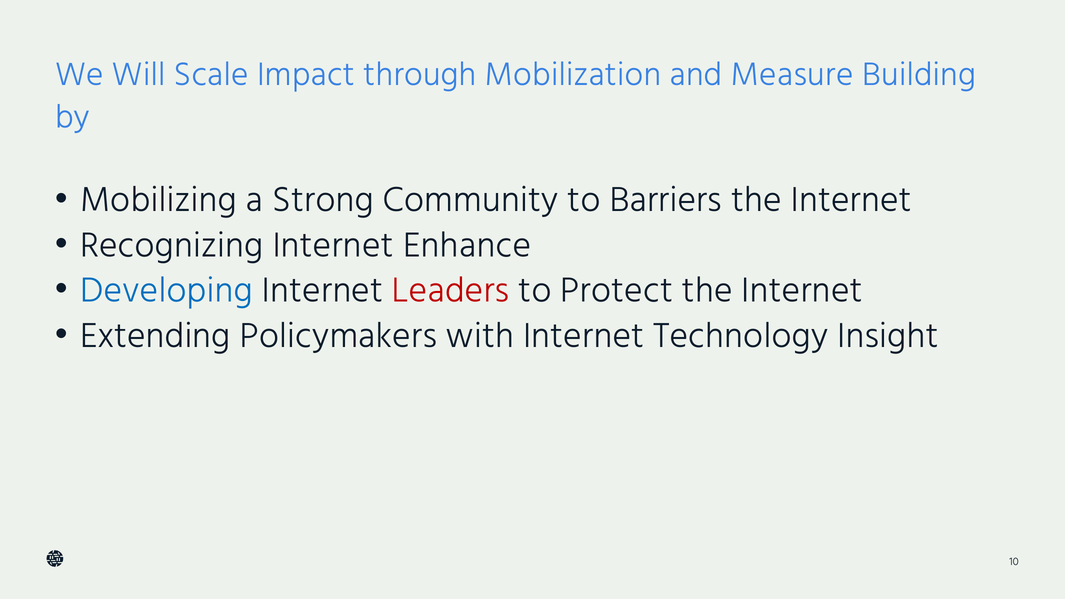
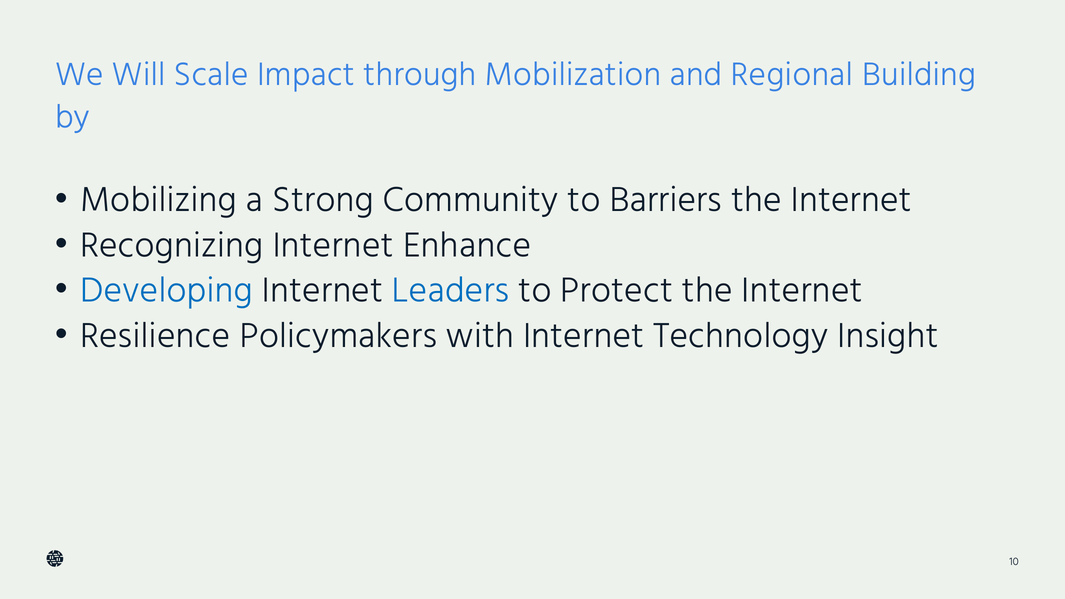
Measure: Measure -> Regional (792, 74)
Leaders colour: red -> blue (451, 290)
Extending: Extending -> Resilience (155, 335)
